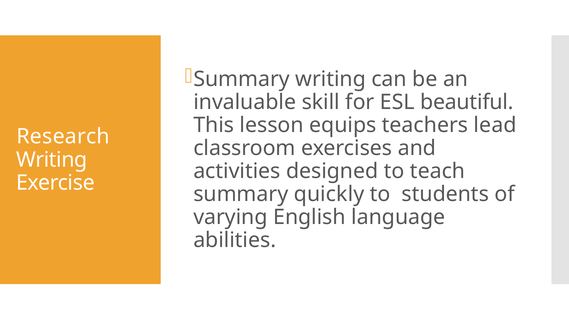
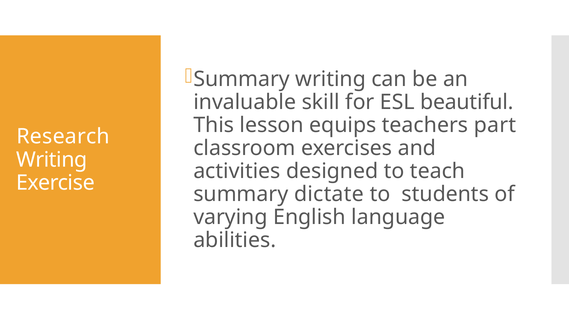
lead: lead -> part (495, 125)
quickly: quickly -> dictate (329, 194)
